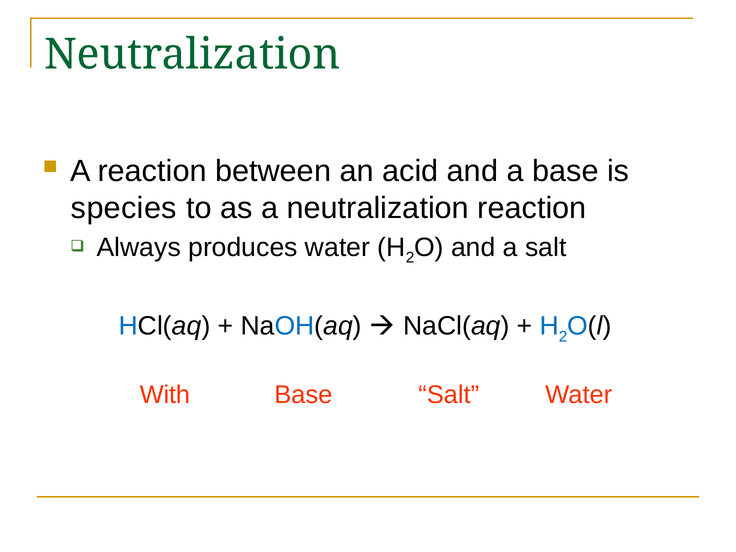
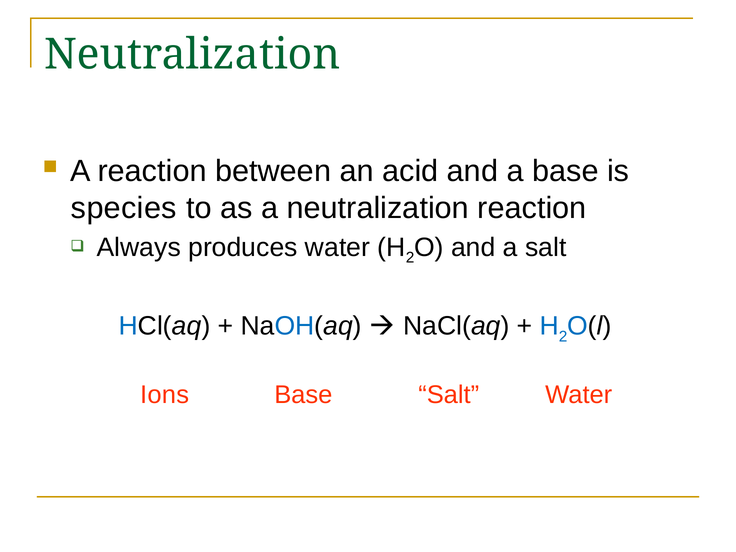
With: With -> Ions (165, 395)
